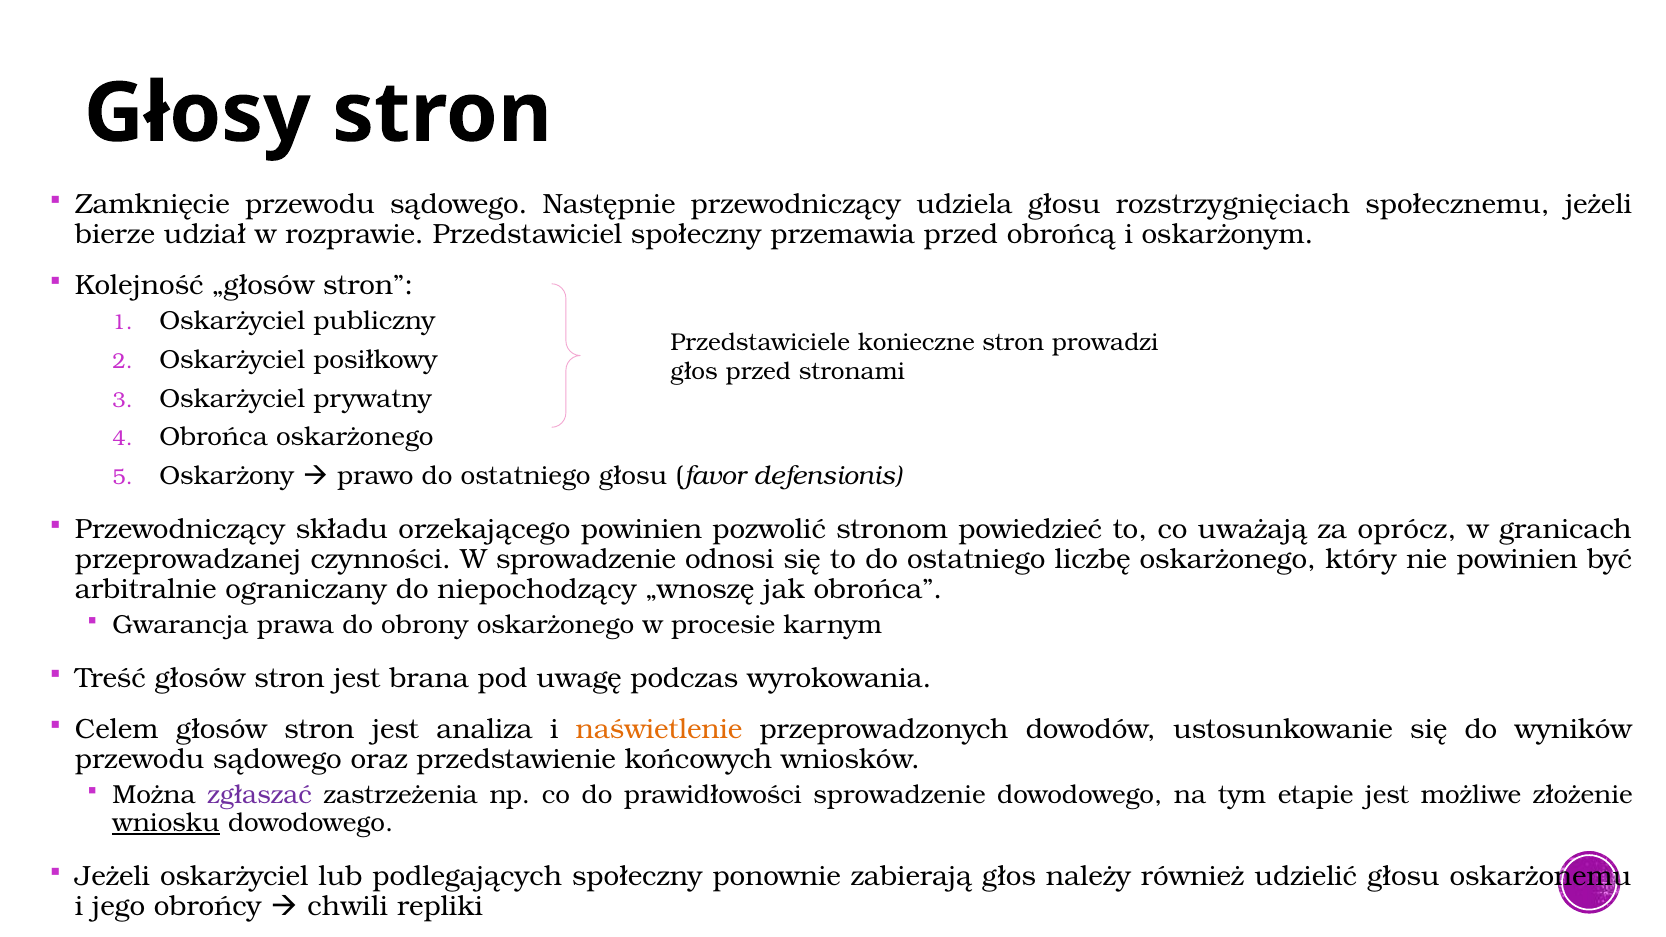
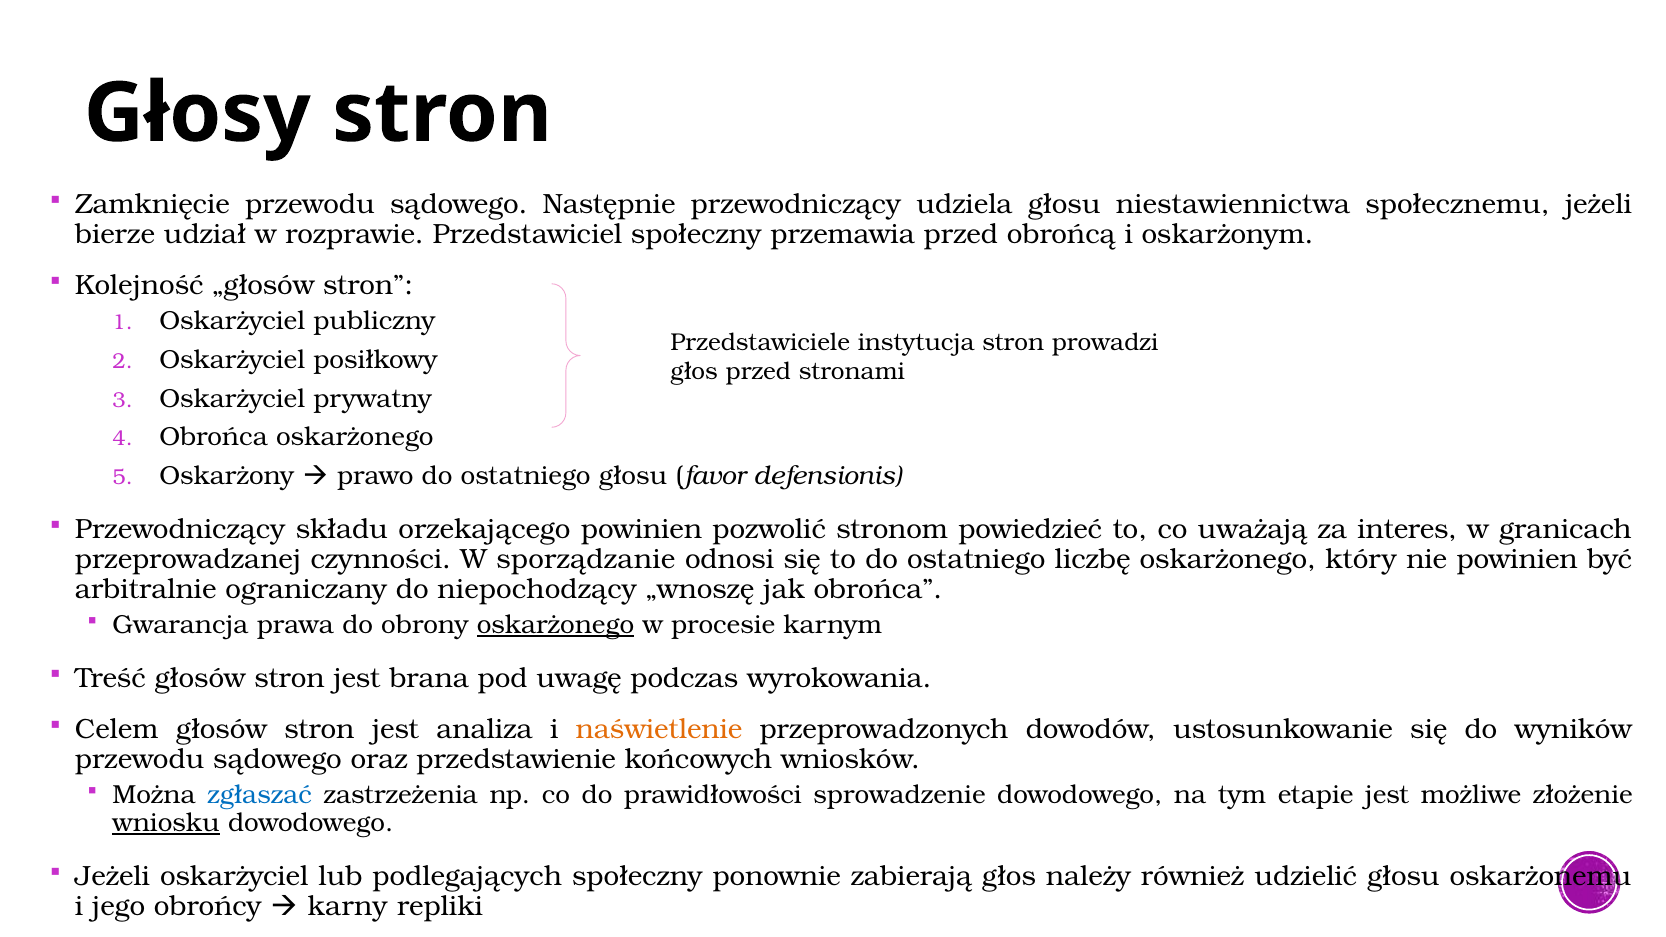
rozstrzygnięciach: rozstrzygnięciach -> niestawiennictwa (1233, 205)
konieczne: konieczne -> instytucja (916, 342)
oprócz: oprócz -> interes (1407, 529)
W sprowadzenie: sprowadzenie -> sporządzanie (586, 559)
oskarżonego underline: none -> present (555, 625)
zgłaszać colour: purple -> blue (260, 795)
chwili: chwili -> karny (348, 906)
